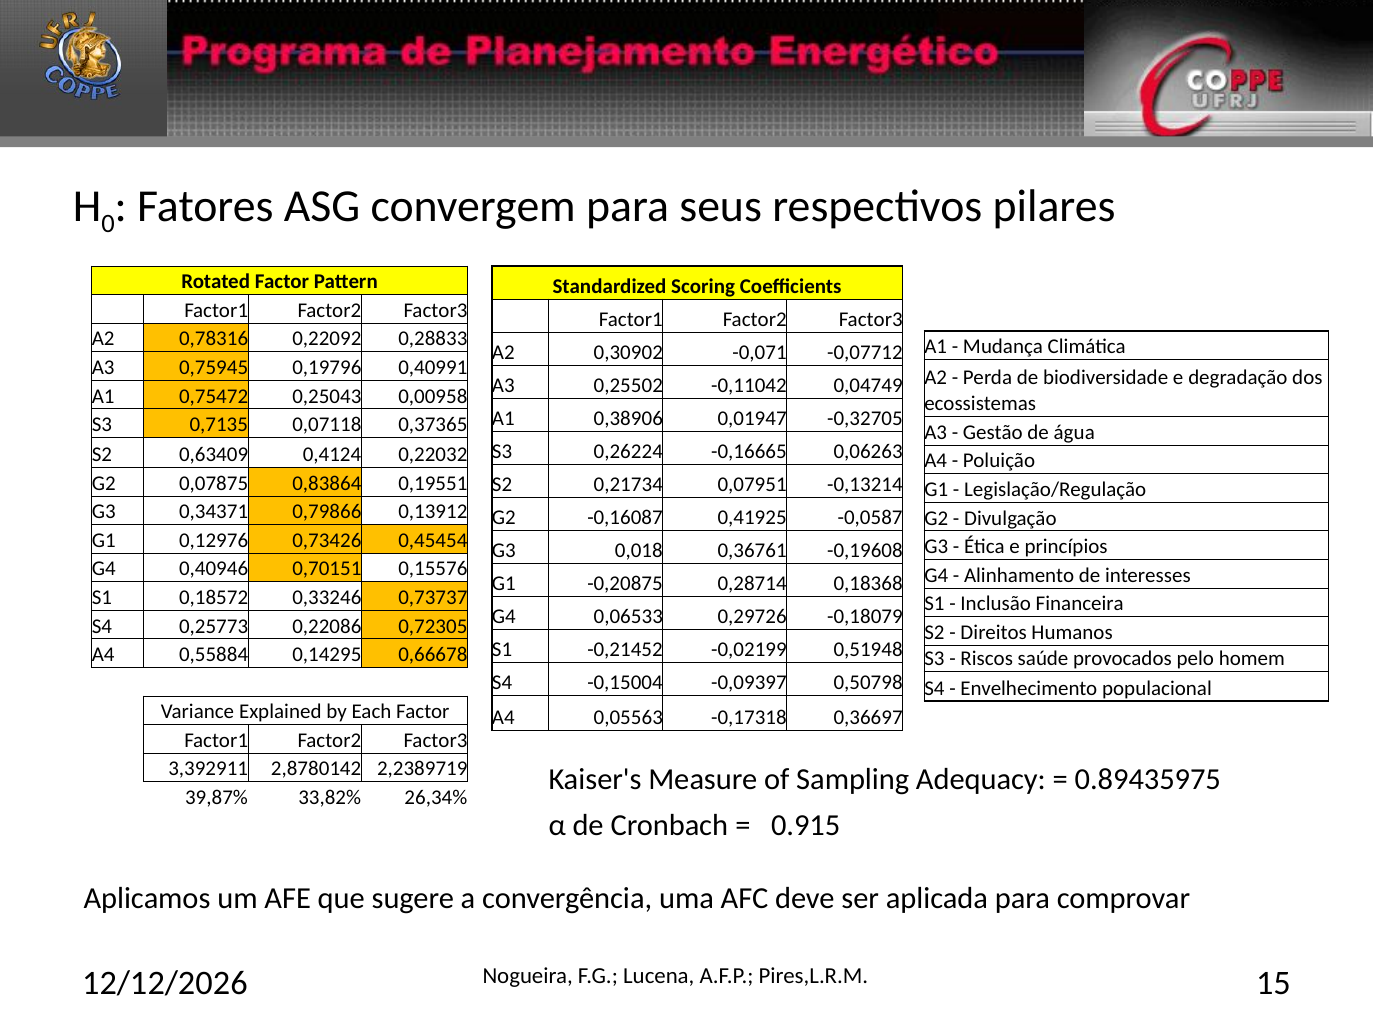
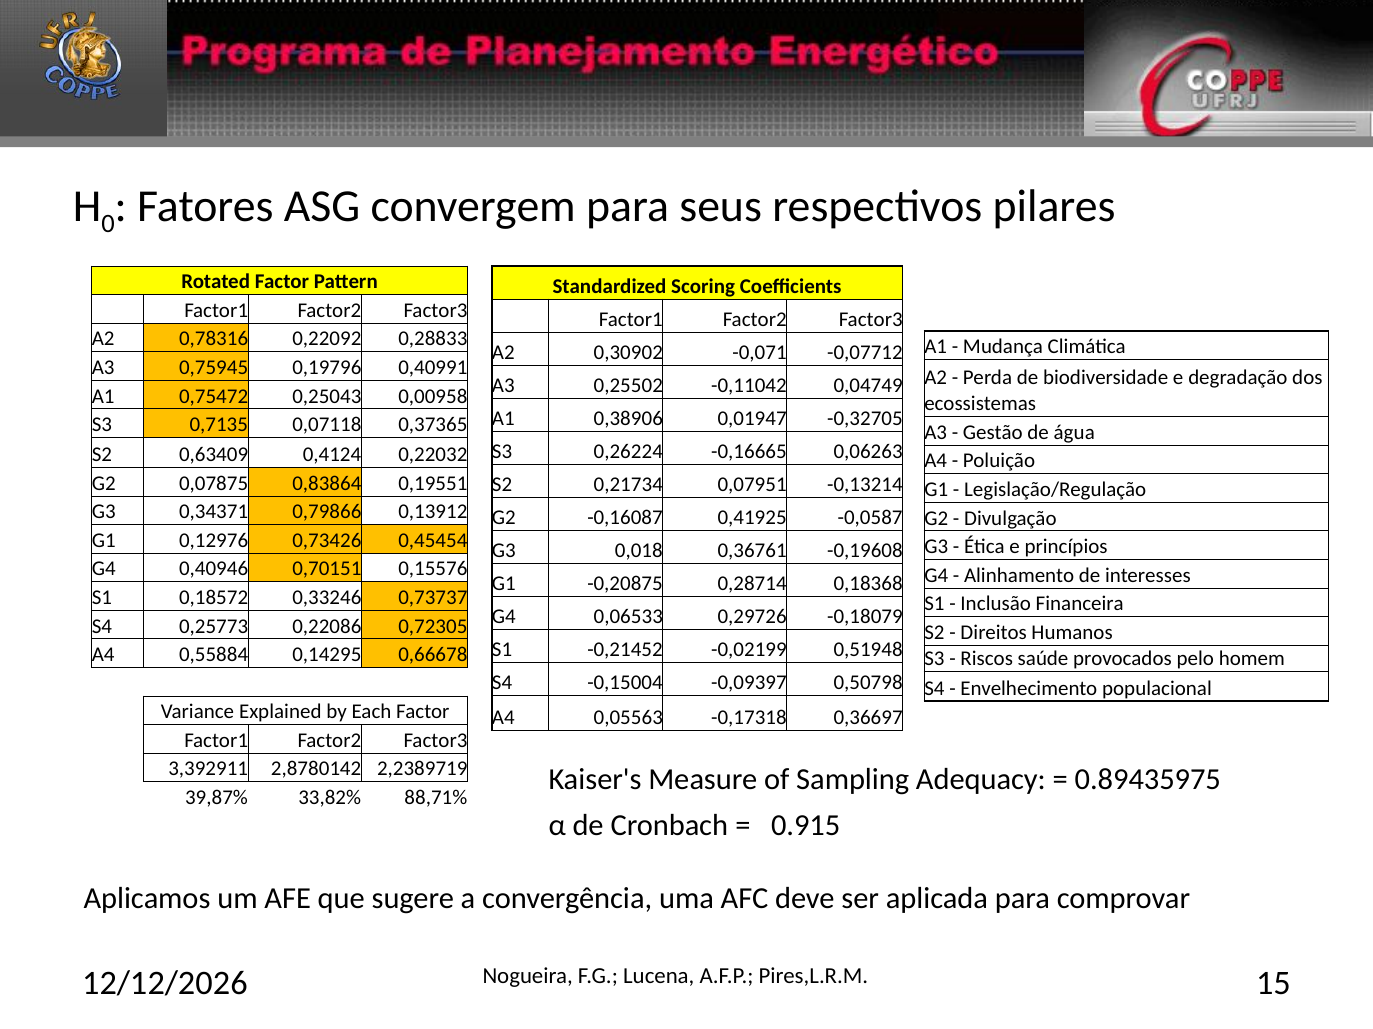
26,34%: 26,34% -> 88,71% (436, 798)
